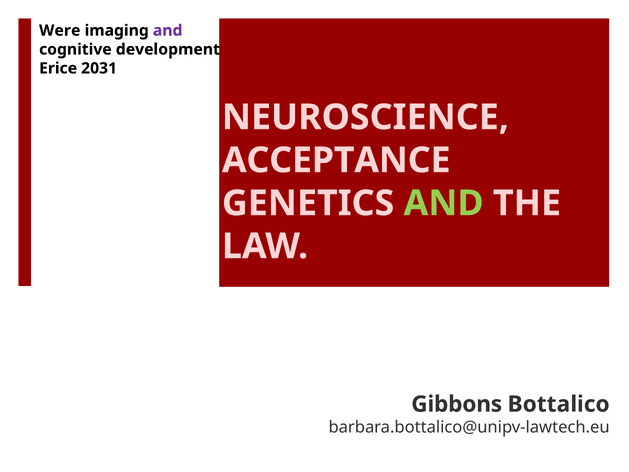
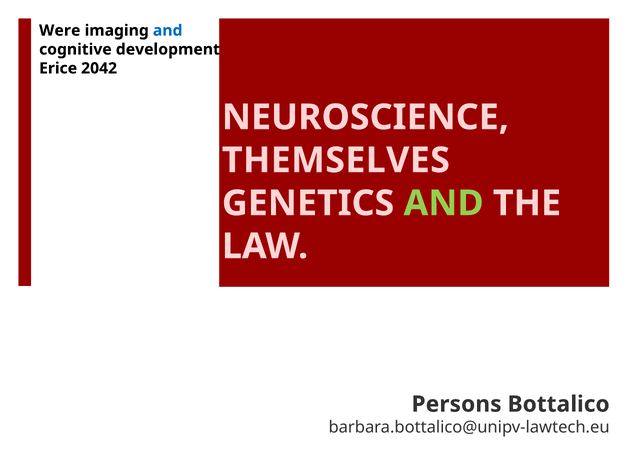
and colour: purple -> blue (168, 31)
2031: 2031 -> 2042 (99, 68)
ACCEPTANCE: ACCEPTANCE -> THEMSELVES (336, 160)
Gibbons: Gibbons -> Persons (457, 404)
